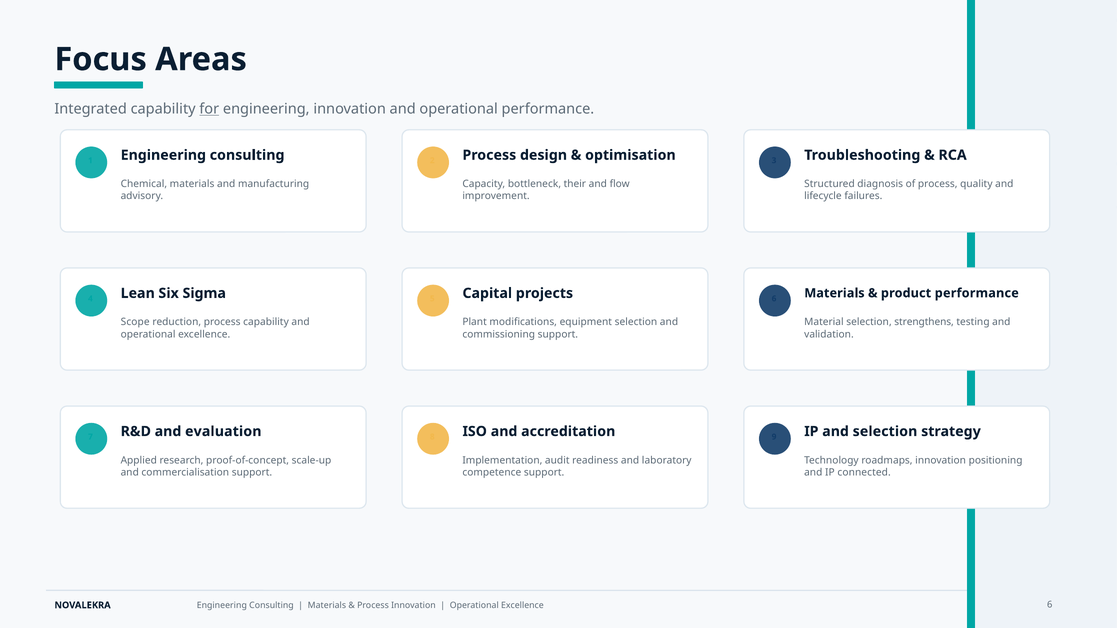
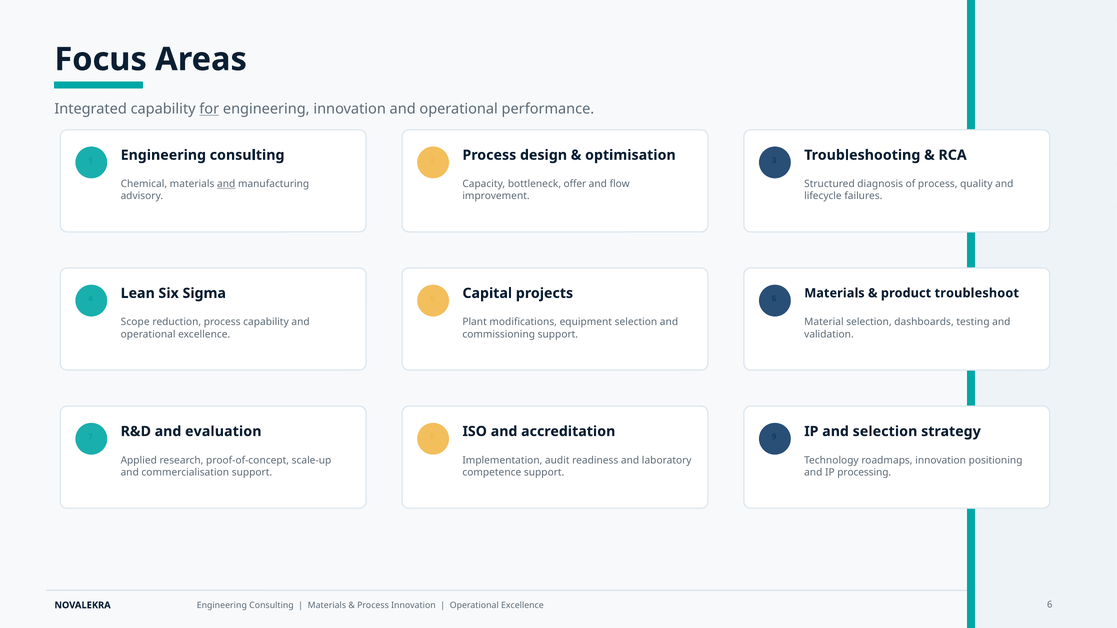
and underline: none -> present (226, 184)
their: their -> offer (575, 184)
product performance: performance -> troubleshoot (977, 293)
strengthens: strengthens -> dashboards (924, 322)
connected: connected -> processing (864, 473)
